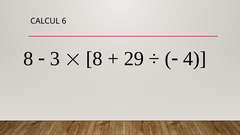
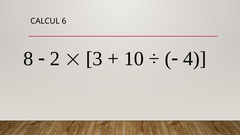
3: 3 -> 2 (55, 59)
8: 8 -> 3 (94, 59)
29: 29 -> 10 (134, 59)
